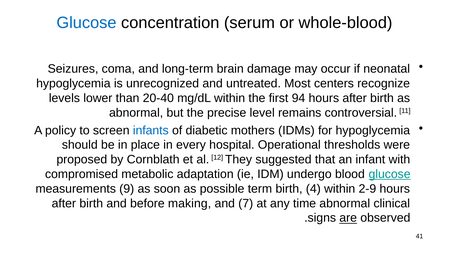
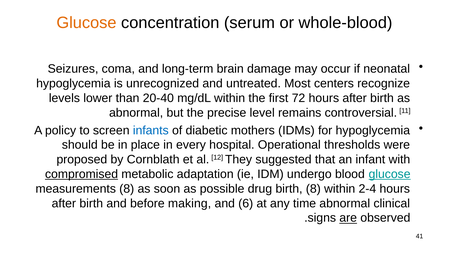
Glucose colour: blue -> orange (86, 23)
94: 94 -> 72 (299, 98)
compromised underline: none -> present (82, 174)
measurements 9: 9 -> 8 (127, 188)
term: term -> drug (260, 188)
birth 4: 4 -> 8 (313, 188)
2-9: 2-9 -> 2-4 (367, 188)
7: 7 -> 6 (246, 203)
